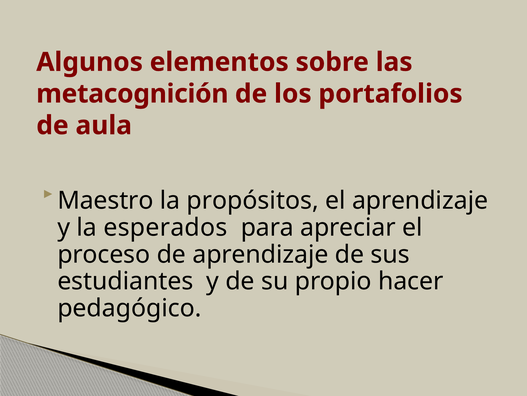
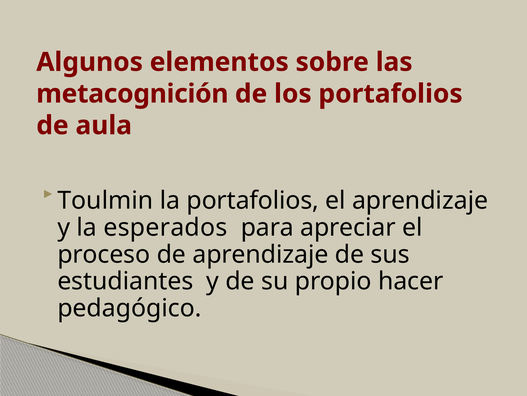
Maestro: Maestro -> Toulmin (105, 200)
la propósitos: propósitos -> portafolios (253, 200)
